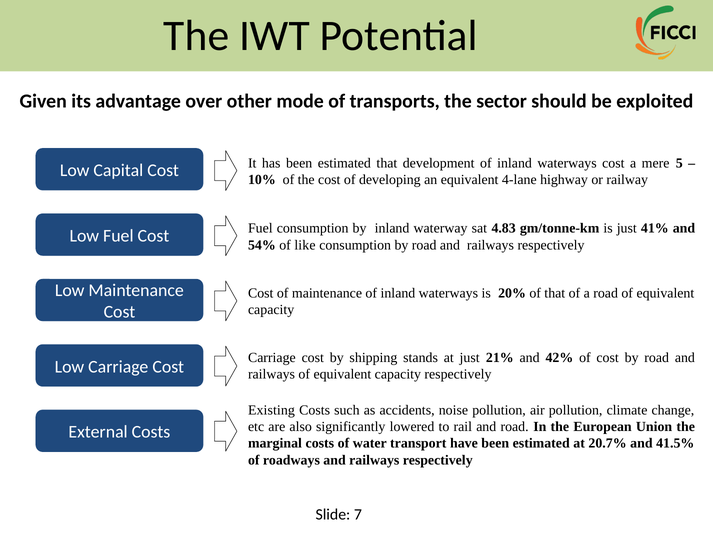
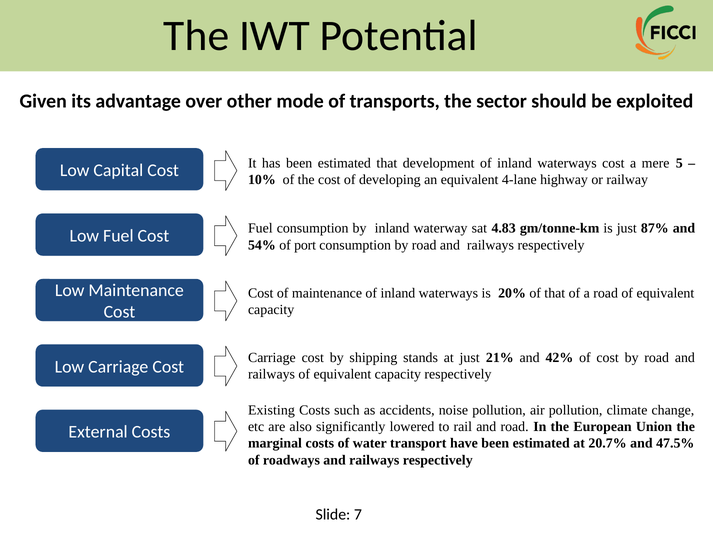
41%: 41% -> 87% (655, 228)
like: like -> port (305, 245)
41.5%: 41.5% -> 47.5% (675, 443)
